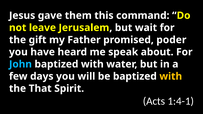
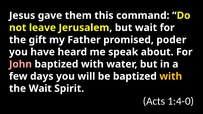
John colour: light blue -> pink (20, 64)
the That: That -> Wait (40, 89)
1:4-1: 1:4-1 -> 1:4-0 (181, 101)
